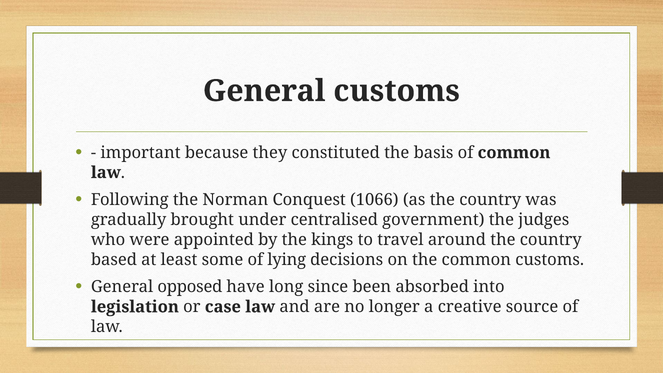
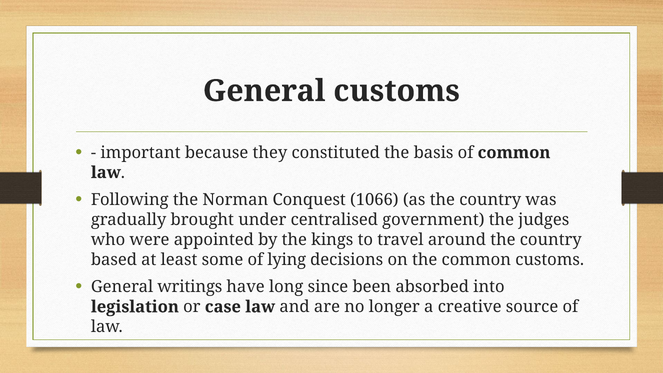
opposed: opposed -> writings (190, 287)
